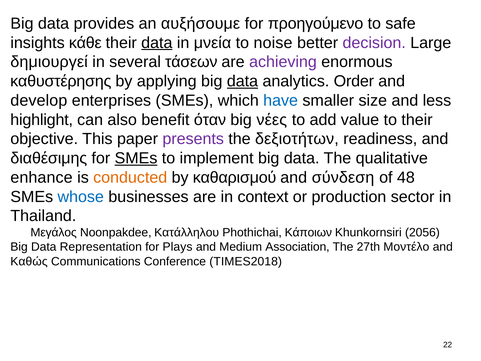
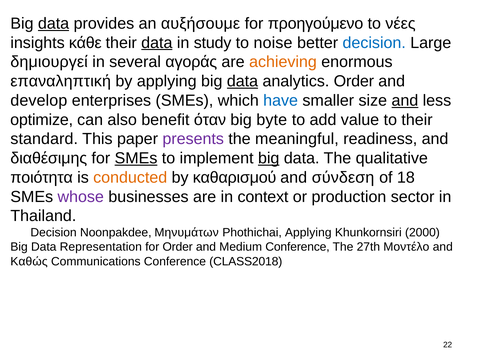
data underline: none -> present (54, 23)
safe: safe -> νέες (400, 23)
μνεία: μνεία -> study (213, 43)
decision colour: purple -> blue (374, 43)
τάσεων: τάσεων -> αγοράς (191, 62)
achieving colour: purple -> orange (283, 62)
καθυστέρησης: καθυστέρησης -> επαναληπτική (61, 81)
and underline: none -> present (405, 100)
highlight: highlight -> optimize (42, 120)
νέες: νέες -> byte (272, 120)
objective: objective -> standard (44, 139)
δεξιοτήτων: δεξιοτήτων -> meaningful (297, 139)
big underline: none -> present (269, 158)
enhance: enhance -> ποιότητα (42, 177)
48: 48 -> 18 (406, 177)
whose colour: blue -> purple (81, 197)
Μεγάλος: Μεγάλος -> Decision (54, 232)
Κατάλληλου: Κατάλληλου -> Μηνυμάτων (187, 232)
Phothichai Κάποιων: Κάποιων -> Applying (308, 232)
2056: 2056 -> 2000 (422, 232)
for Plays: Plays -> Order (178, 247)
Medium Association: Association -> Conference (298, 247)
TIMES2018: TIMES2018 -> CLASS2018 (246, 261)
